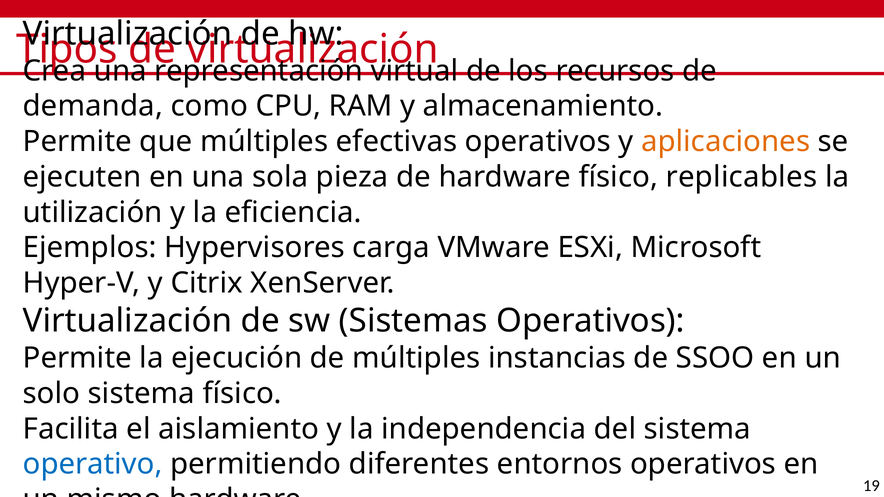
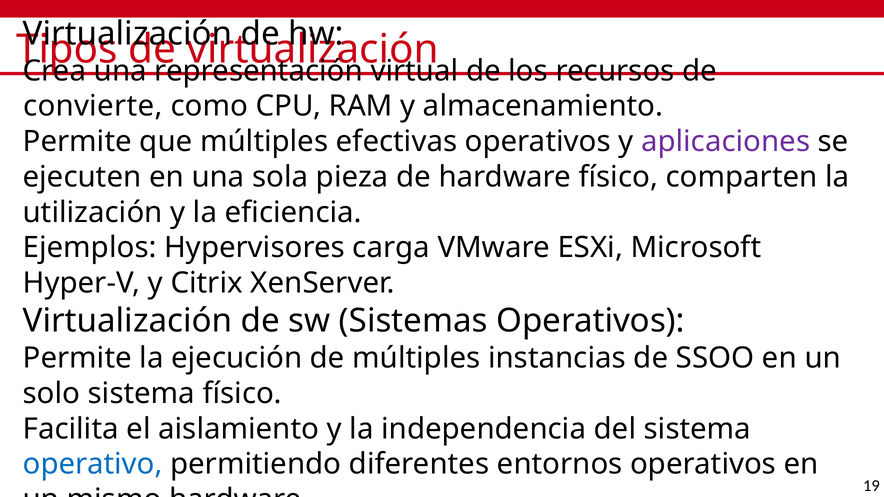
demanda: demanda -> convierte (93, 106)
aplicaciones colour: orange -> purple (726, 142)
replicables: replicables -> comparten (742, 177)
